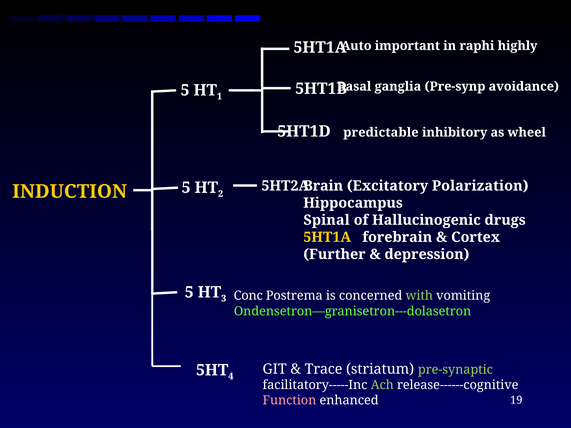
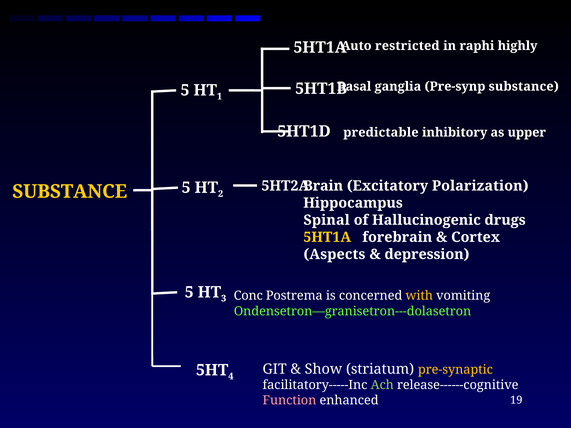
important: important -> restricted (407, 46)
Pre-synp avoidance: avoidance -> substance (524, 86)
wheel: wheel -> upper (527, 132)
INDUCTION: INDUCTION -> SUBSTANCE (70, 192)
Further: Further -> Aspects (334, 254)
with colour: light green -> yellow (419, 296)
Trace: Trace -> Show (323, 369)
pre-synaptic colour: light green -> yellow (455, 370)
